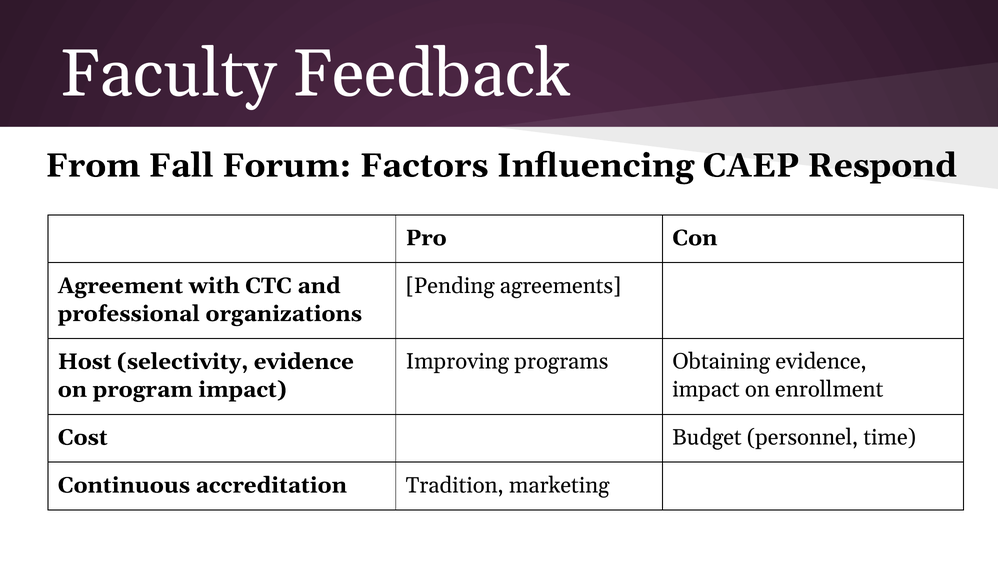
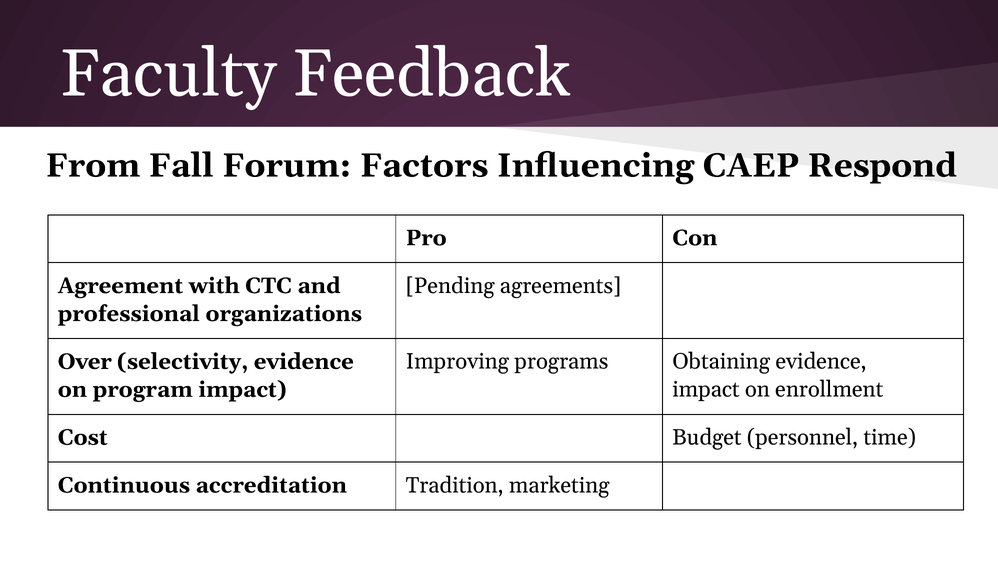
Host: Host -> Over (85, 362)
